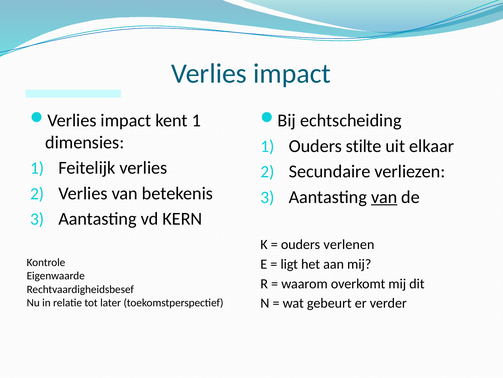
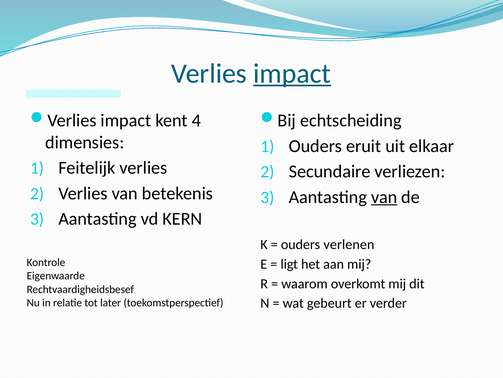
impact underline: none -> present (292, 73)
kent 1: 1 -> 4 (196, 120)
stilte: stilte -> eruit (364, 146)
